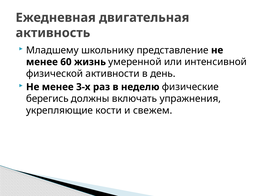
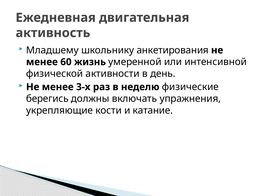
представление: представление -> анкетирования (173, 50)
свежем: свежем -> катание (153, 110)
